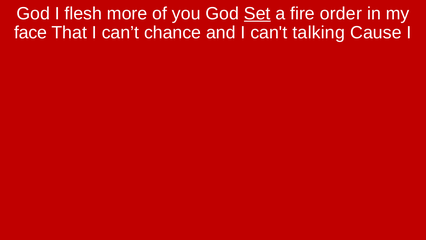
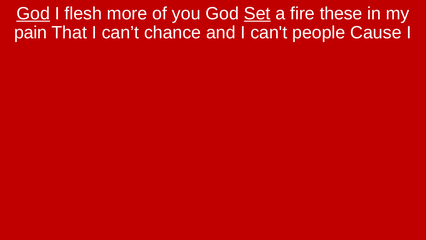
God underline: none -> present (33, 14)
order: order -> these (341, 14)
face: face -> pain (31, 33)
talking: talking -> people (319, 33)
